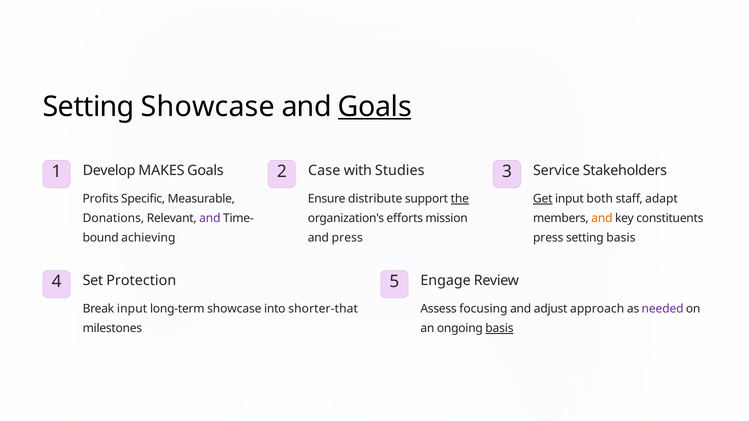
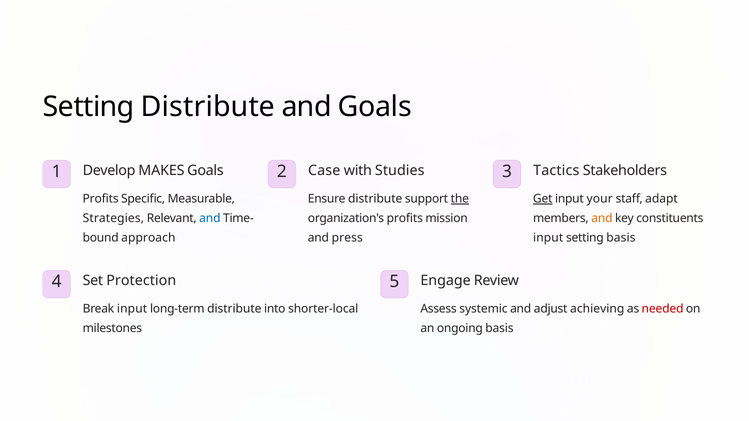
Setting Showcase: Showcase -> Distribute (208, 107)
Goals underline: present -> none (375, 107)
Service: Service -> Tactics (556, 171)
both: both -> your (600, 199)
Donations: Donations -> Strategies (113, 218)
and colour: purple -> blue (210, 218)
organization's efforts: efforts -> profits (405, 218)
achieving: achieving -> approach (148, 238)
press: press -> input (548, 238)
long-term showcase: showcase -> distribute (234, 309)
shorter-that: shorter-that -> shorter-local (323, 309)
focusing: focusing -> systemic (483, 309)
approach: approach -> achieving (597, 309)
needed colour: purple -> red (663, 309)
basis underline: present -> none (499, 329)
